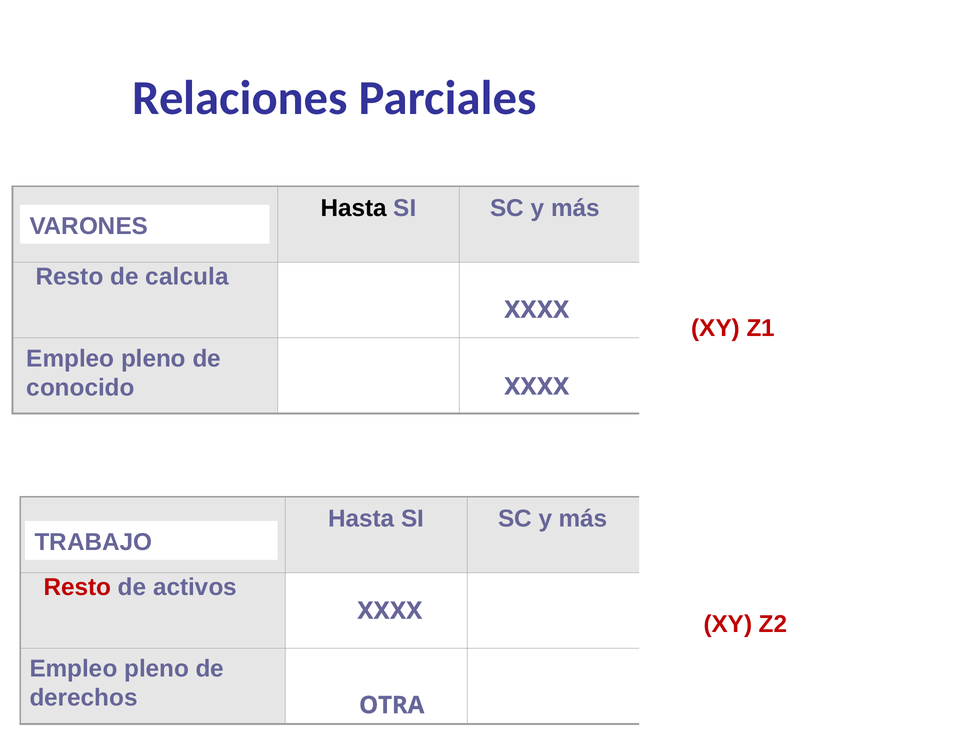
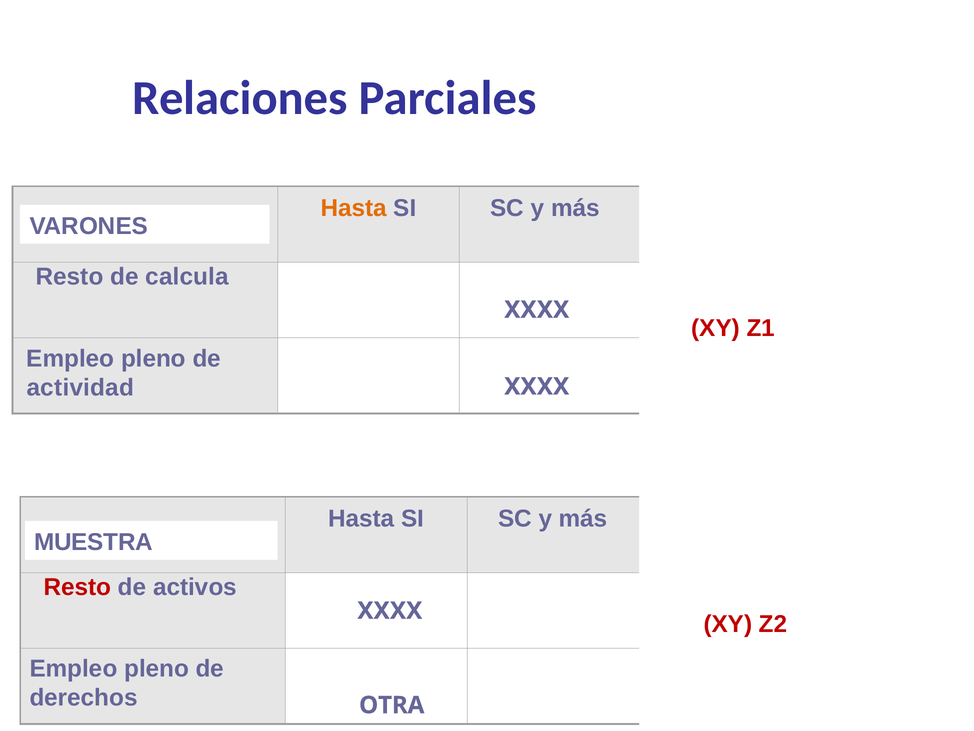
Hasta colour: black -> orange (354, 208)
conocido: conocido -> actividad (80, 388)
TRABAJO: TRABAJO -> MUESTRA (94, 542)
